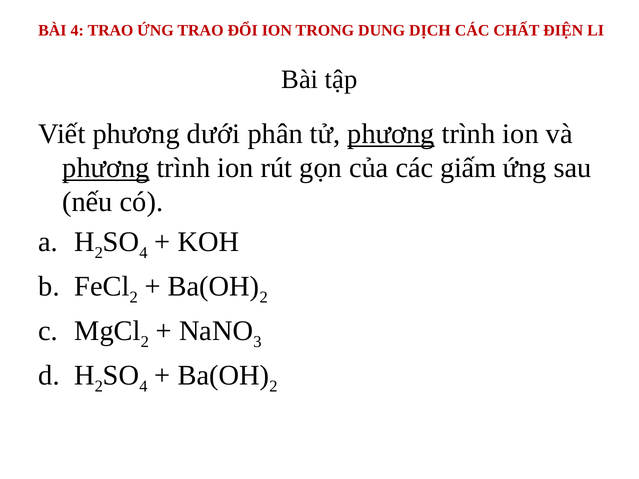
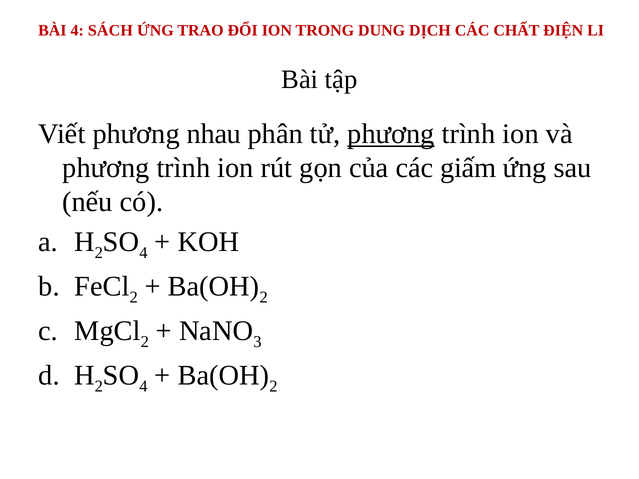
TRAO: TRAO -> SÁCH (110, 31)
dưới: dưới -> nhau (214, 134)
phương underline: present -> none (106, 168)
